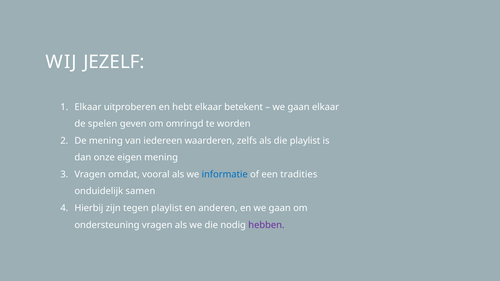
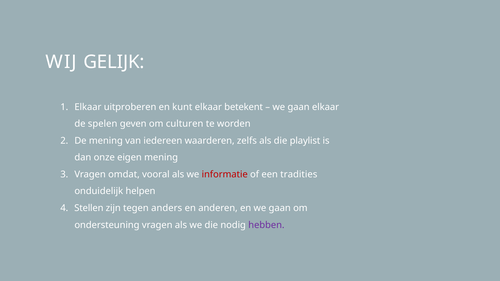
JEZELF: JEZELF -> GELIJK (114, 62)
hebt: hebt -> kunt (182, 107)
omringd: omringd -> culturen (185, 124)
informatie colour: blue -> red (225, 175)
samen: samen -> helpen (141, 191)
Hierbij: Hierbij -> Stellen (89, 208)
tegen playlist: playlist -> anders (167, 208)
